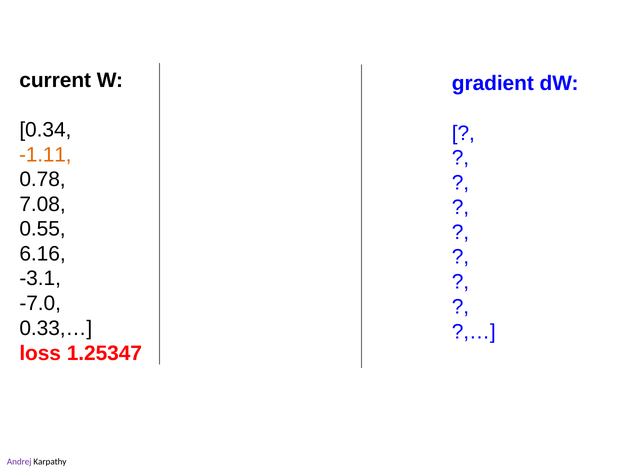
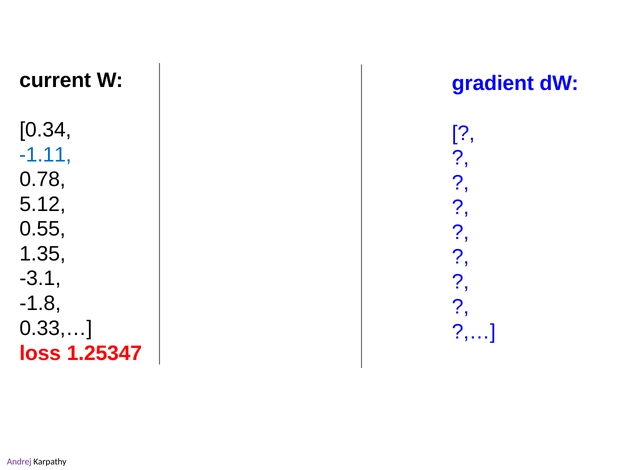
-1.11 colour: orange -> blue (45, 155)
7.08: 7.08 -> 5.12 (43, 204)
6.16: 6.16 -> 1.35 (43, 254)
-7.0: -7.0 -> -1.8 (40, 304)
